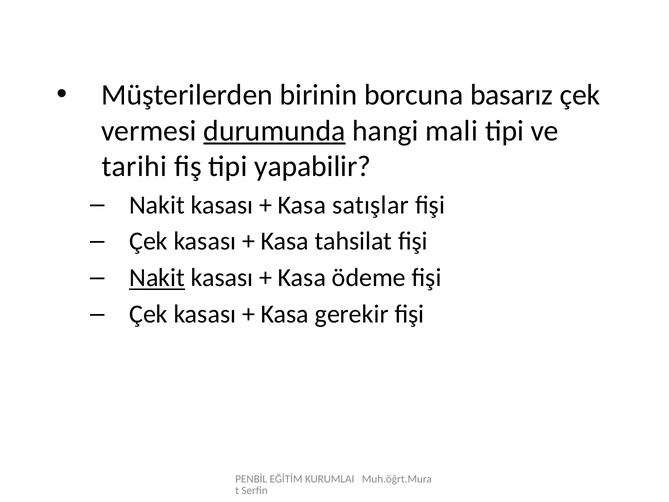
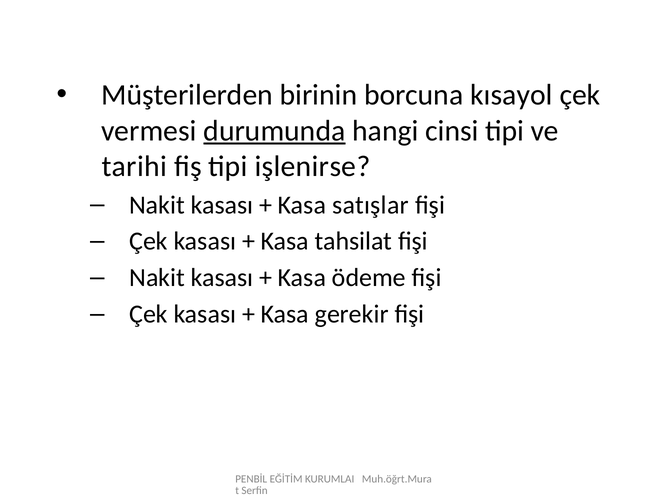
basarız: basarız -> kısayol (511, 95)
mali: mali -> cinsi (452, 131)
yapabilir: yapabilir -> işlenirse (312, 166)
Nakit underline: present -> none (157, 278)
